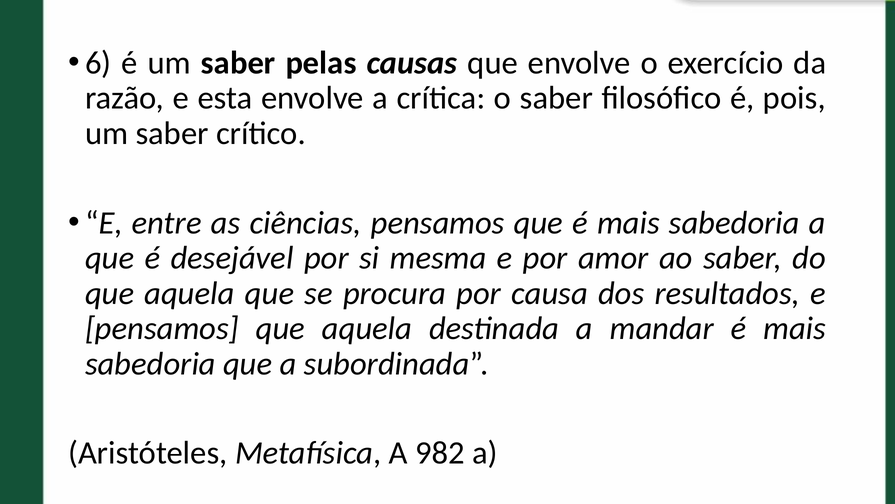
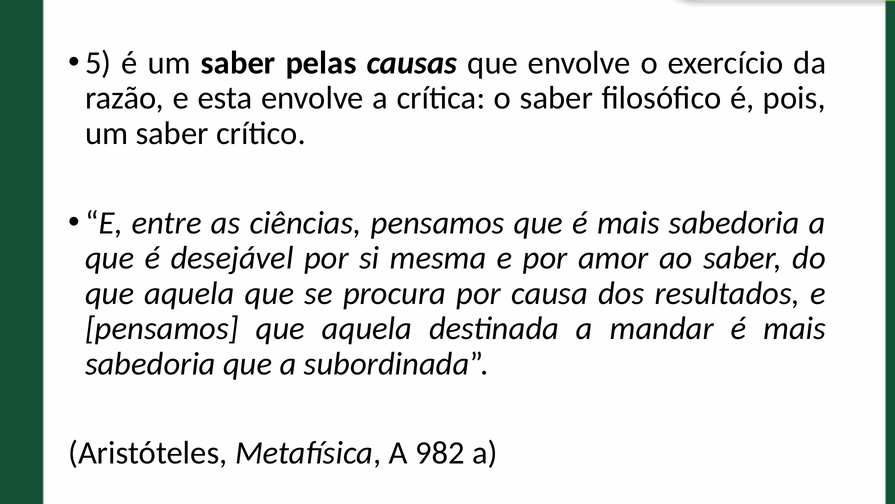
6: 6 -> 5 (98, 63)
